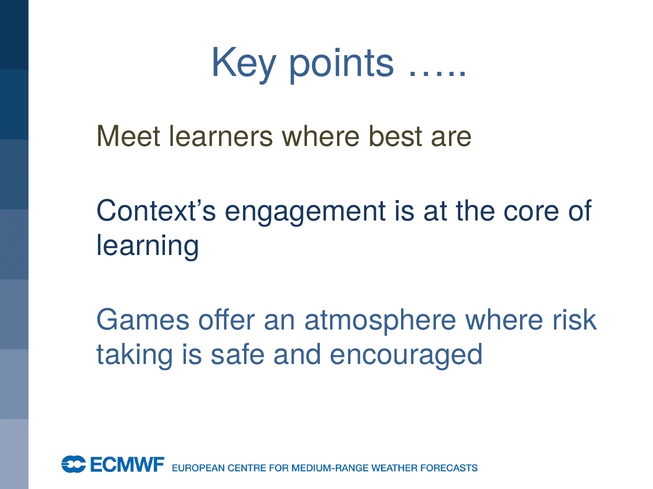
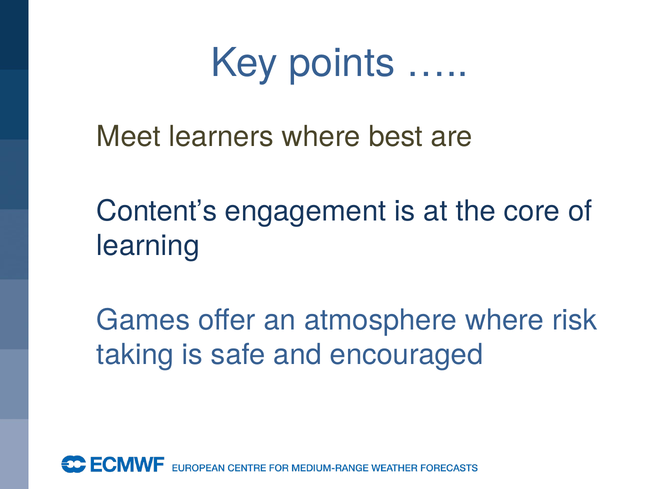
Context’s: Context’s -> Content’s (157, 211)
